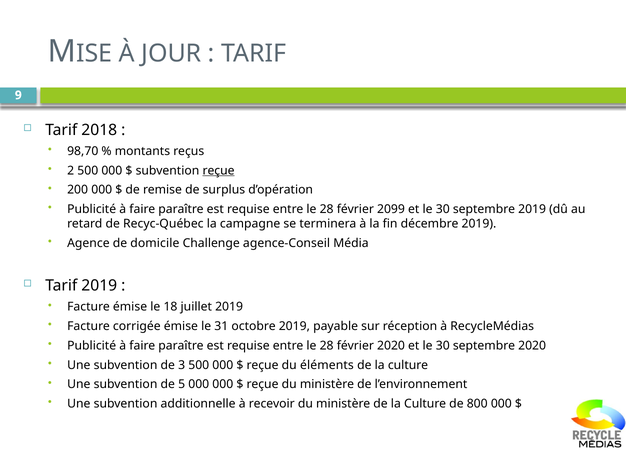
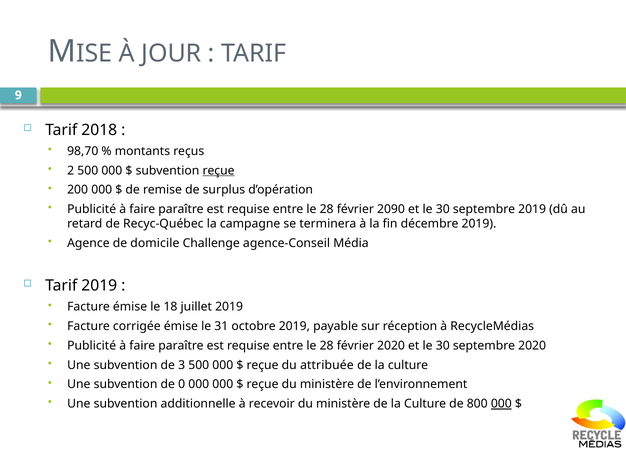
2099: 2099 -> 2090 (391, 210)
éléments: éléments -> attribuée (327, 365)
5: 5 -> 0 (182, 385)
000 underline: none -> present (501, 404)
